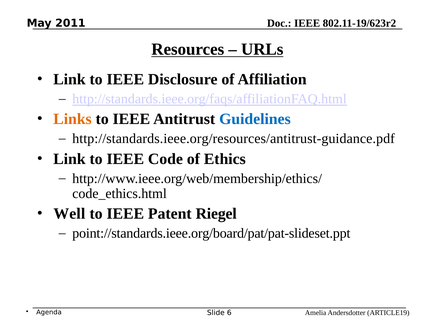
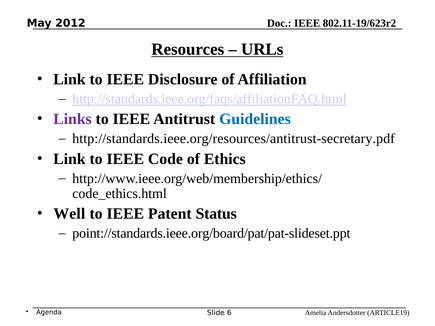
2011: 2011 -> 2012 (70, 23)
Links colour: orange -> purple (72, 119)
http://standards.ieee.org/resources/antitrust-guidance.pdf: http://standards.ieee.org/resources/antitrust-guidance.pdf -> http://standards.ieee.org/resources/antitrust-secretary.pdf (234, 139)
Riegel: Riegel -> Status (216, 214)
